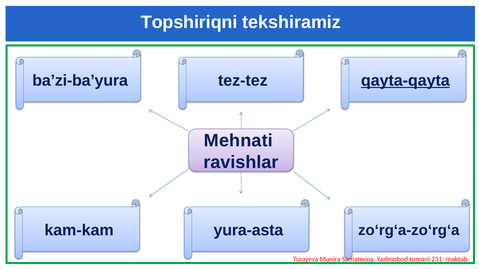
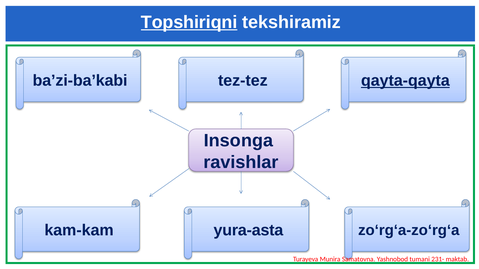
Topshiriqni underline: none -> present (189, 22)
ba’zi-ba’yura: ba’zi-ba’yura -> ba’zi-ba’kabi (80, 81)
Mehnati: Mehnati -> Insonga (238, 141)
